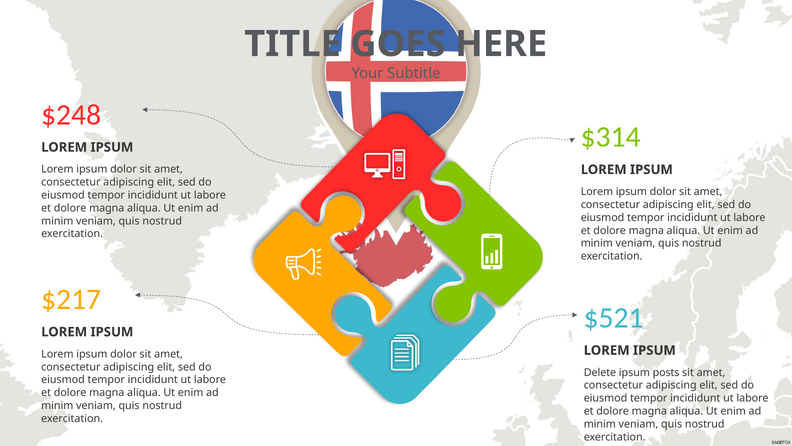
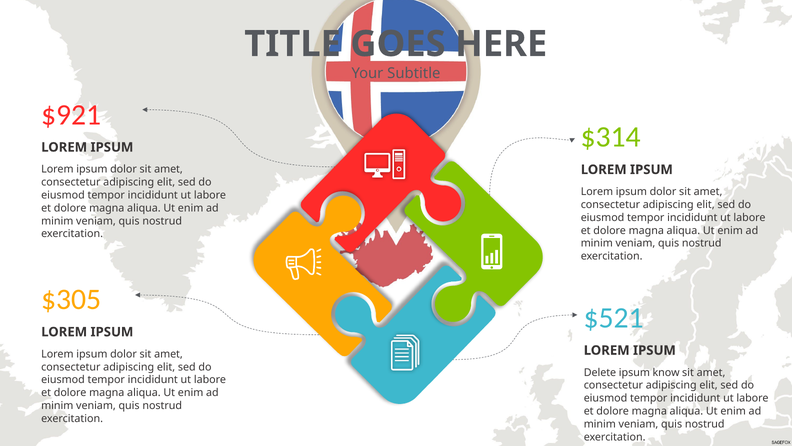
$248: $248 -> $921 (71, 115)
$217: $217 -> $305 (71, 299)
posts: posts -> know (666, 372)
